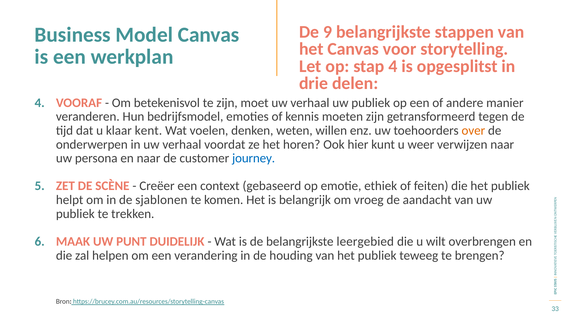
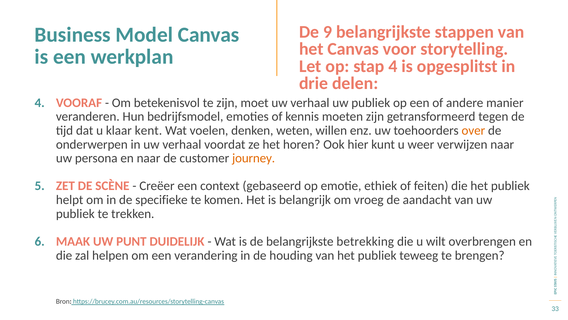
journey colour: blue -> orange (254, 158)
sjablonen: sjablonen -> specifieke (161, 200)
leergebied: leergebied -> betrekking (365, 241)
